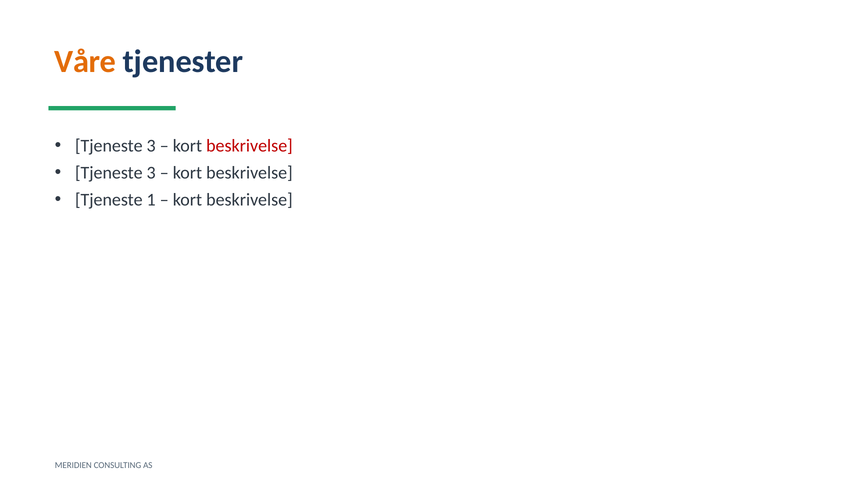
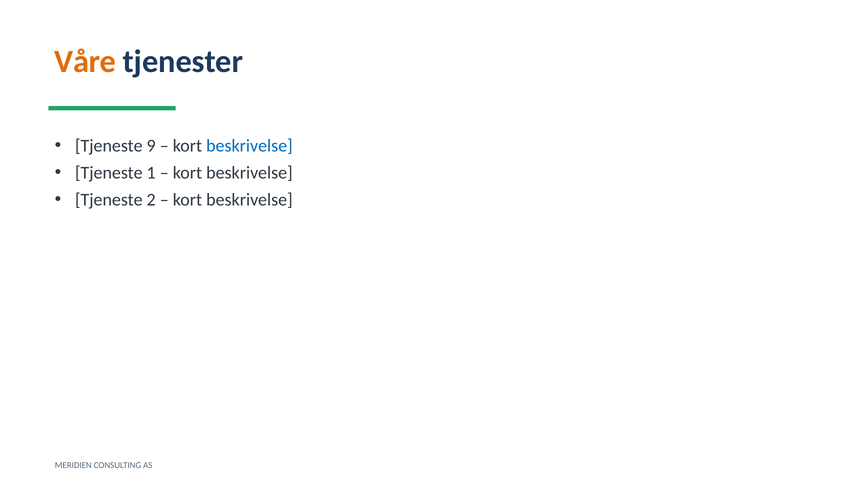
3: 3 -> 9 (151, 146)
beskrivelse colour: red -> blue (249, 146)
3: 3 -> 1 (151, 173)
1: 1 -> 2 (151, 200)
